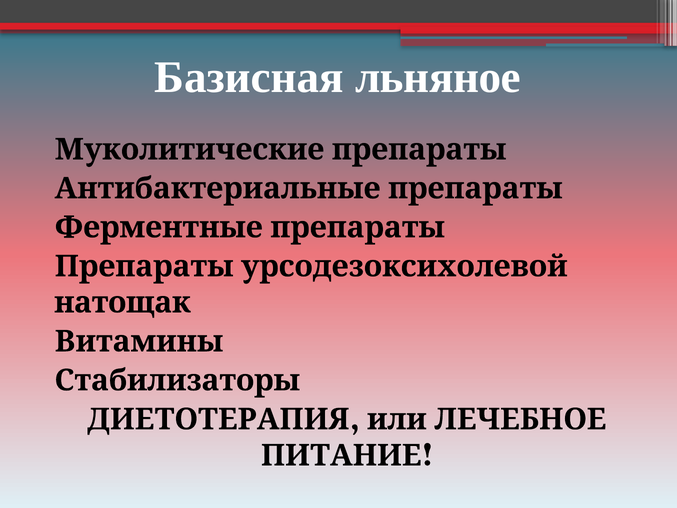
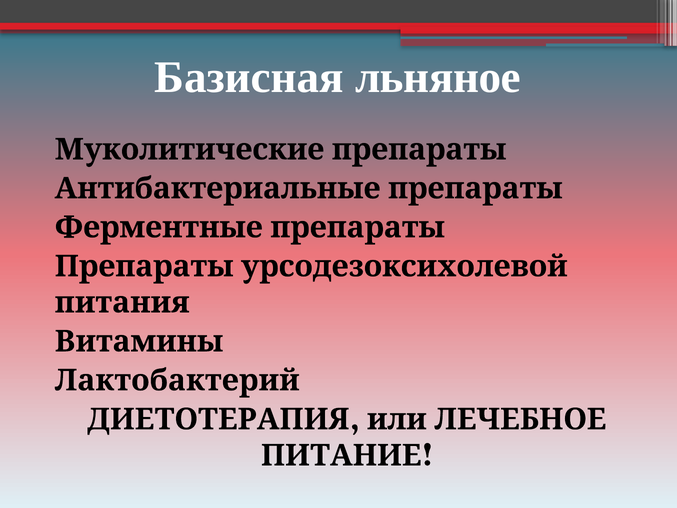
натощак: натощак -> питания (122, 302)
Стабилизаторы: Стабилизаторы -> Лактобактерий (177, 380)
